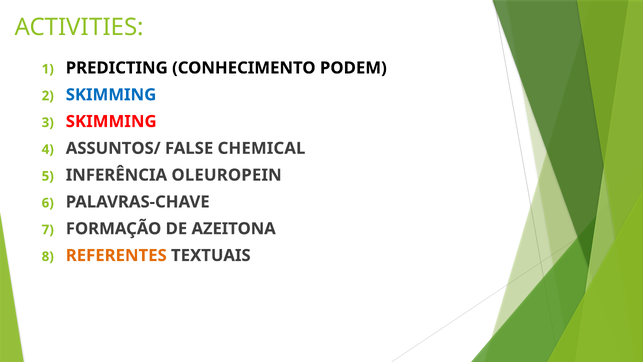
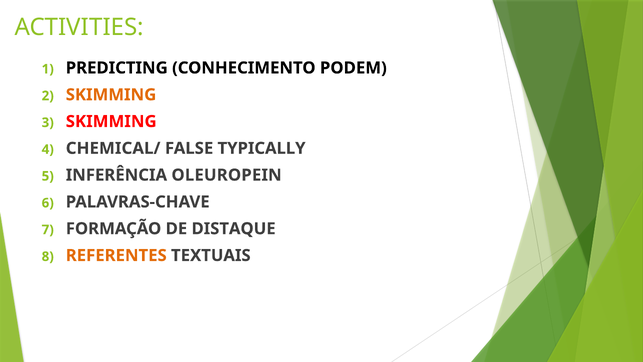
SKIMMING colour: blue -> orange (111, 95)
ASSUNTOS/: ASSUNTOS/ -> CHEMICAL/ (113, 148)
CHEMICAL: CHEMICAL -> TYPICALLY (262, 148)
AZEITONA: AZEITONA -> DISTAQUE (234, 228)
